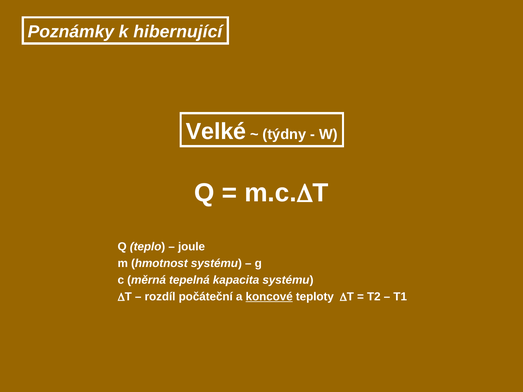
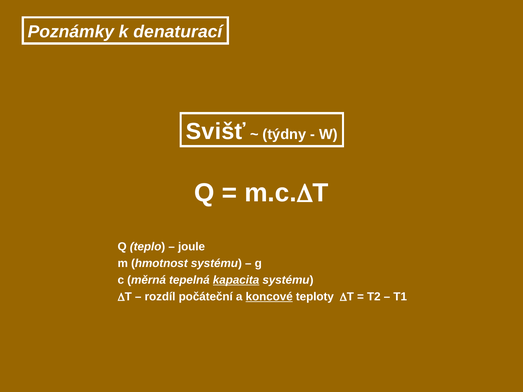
hibernující: hibernující -> denaturací (178, 32)
Velké: Velké -> Svišť (216, 131)
kapacita underline: none -> present (236, 280)
